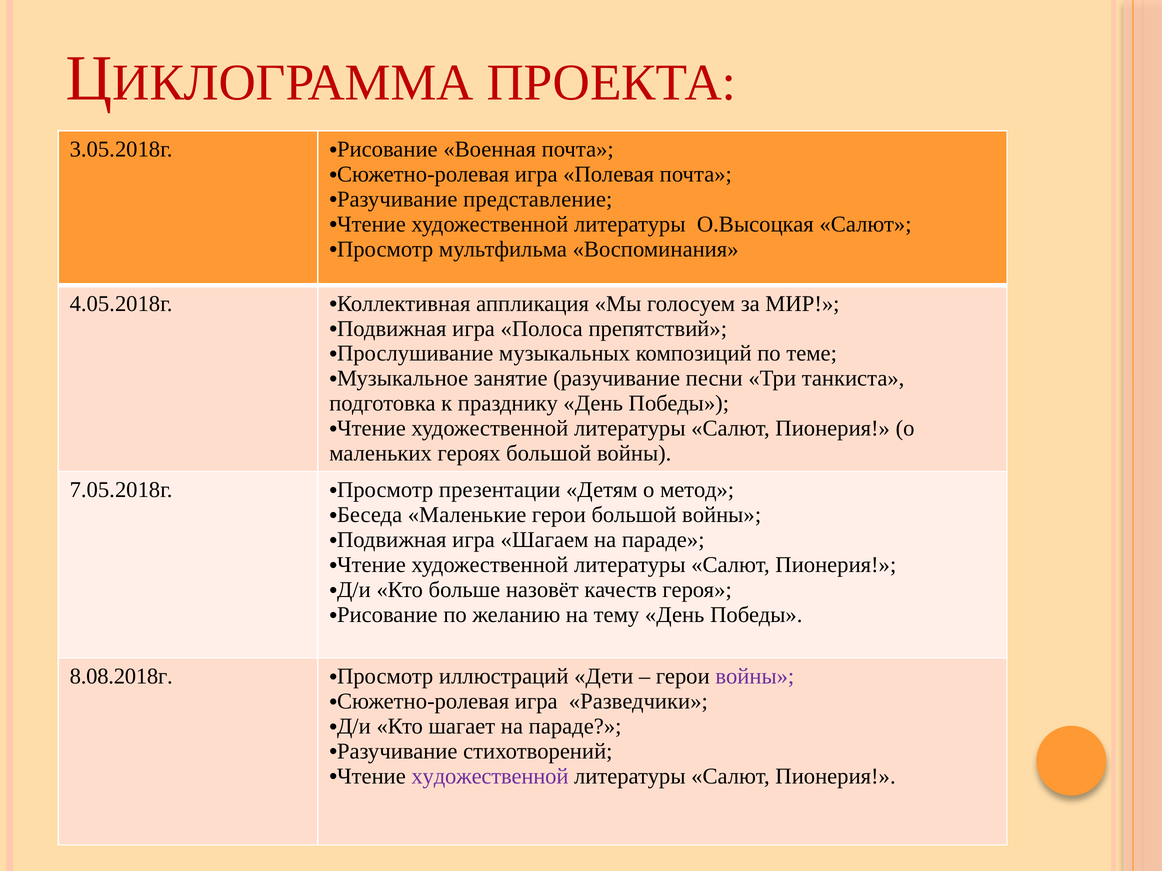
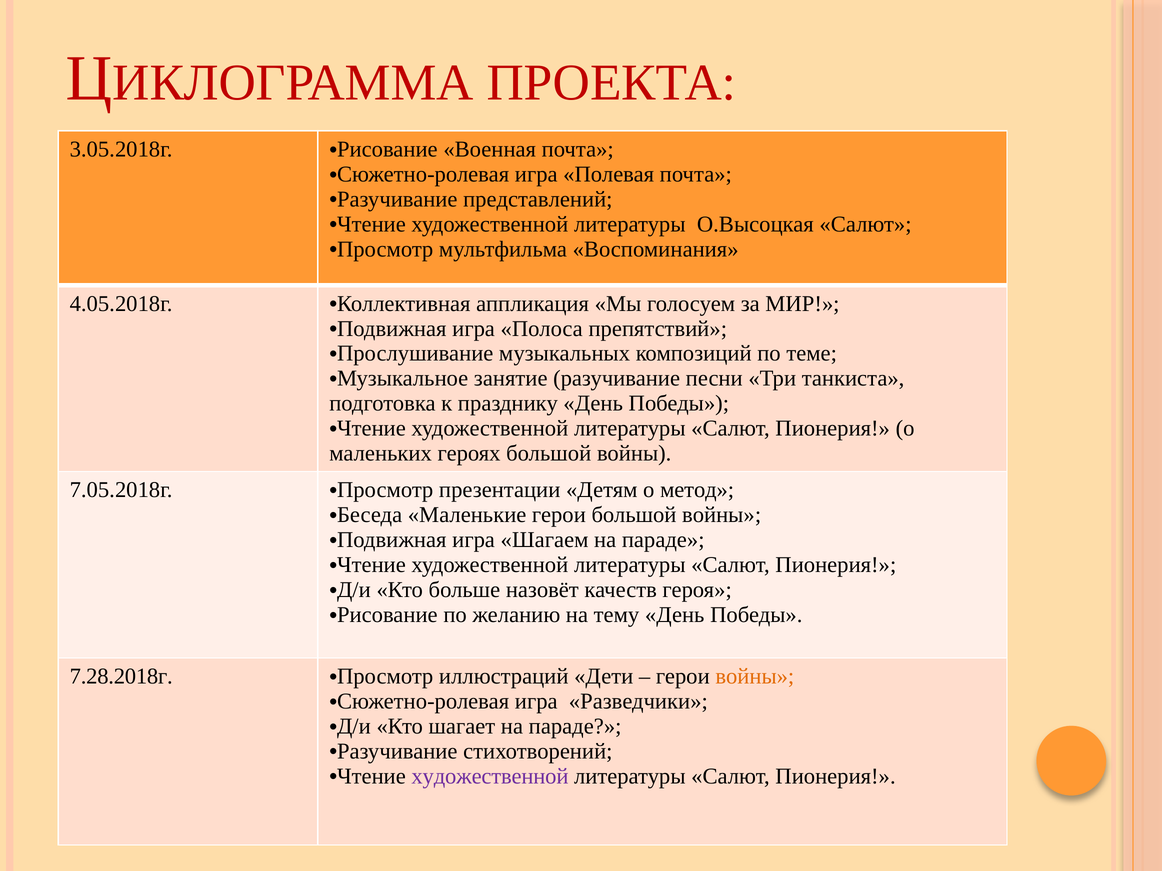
представление: представление -> представлений (538, 199)
8.08.2018г: 8.08.2018г -> 7.28.2018г (121, 677)
войны colour: purple -> orange (755, 677)
